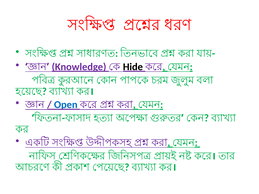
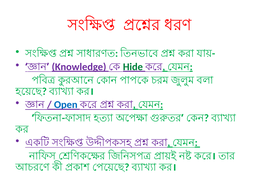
Hide colour: black -> green (133, 67)
